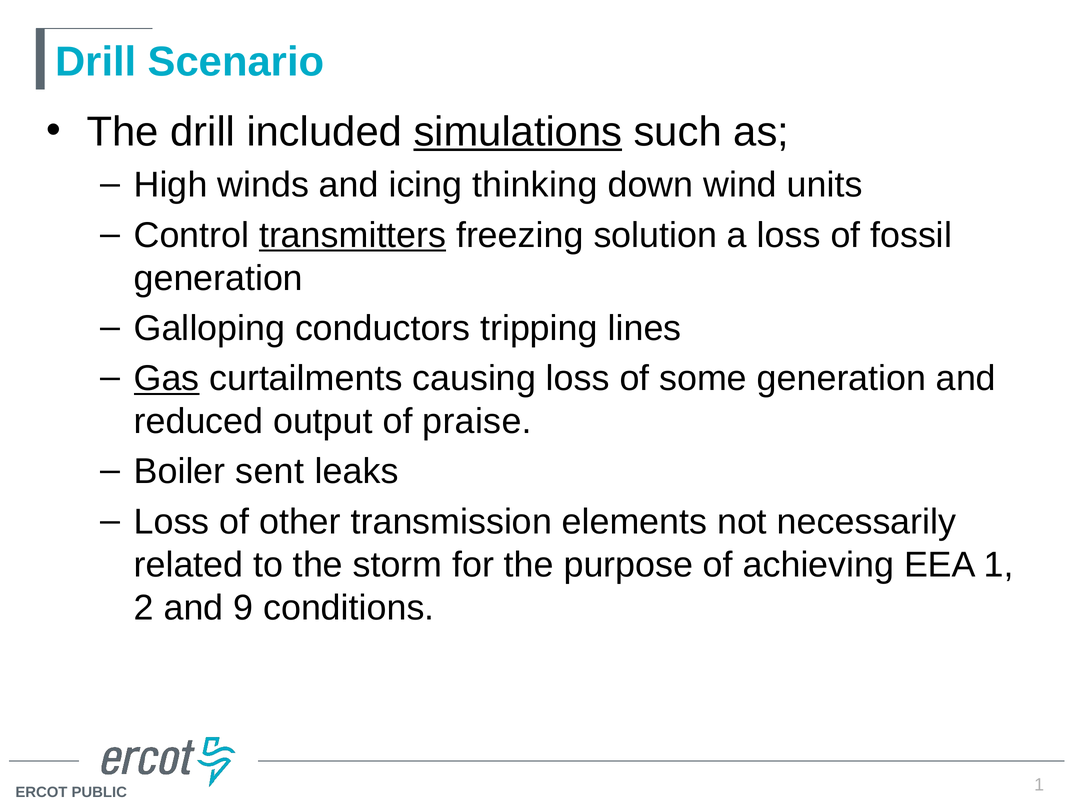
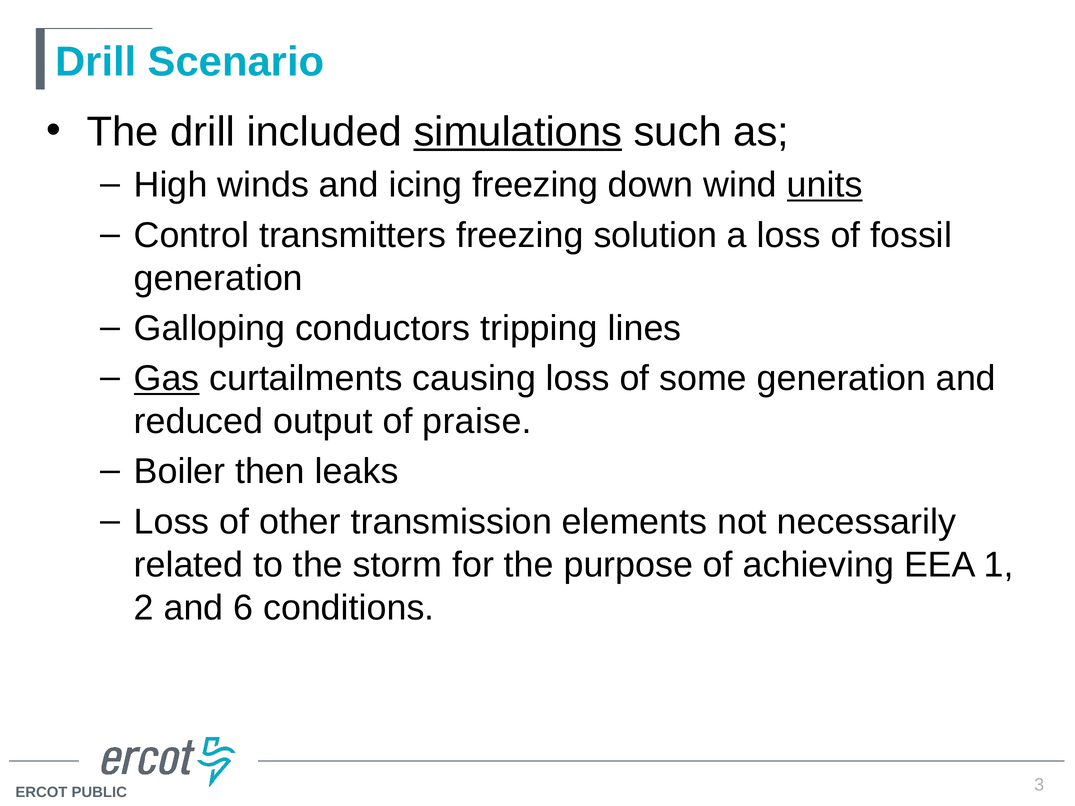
icing thinking: thinking -> freezing (535, 185)
units underline: none -> present (825, 185)
transmitters underline: present -> none (353, 235)
sent: sent -> then (270, 472)
9: 9 -> 6 (243, 608)
1: 1 -> 3 (1039, 785)
